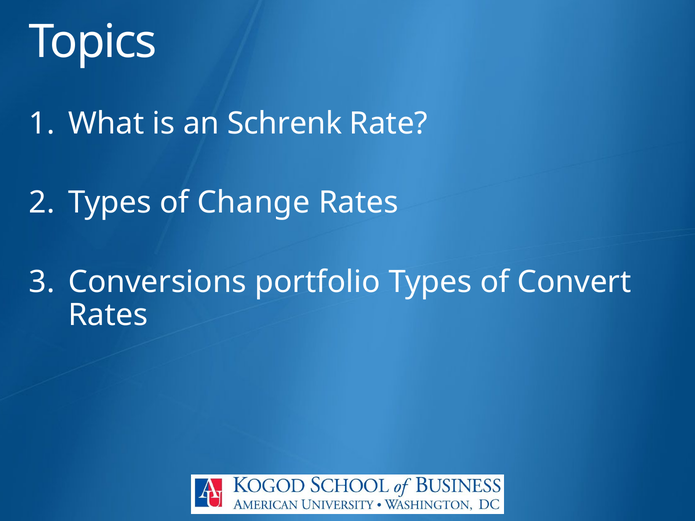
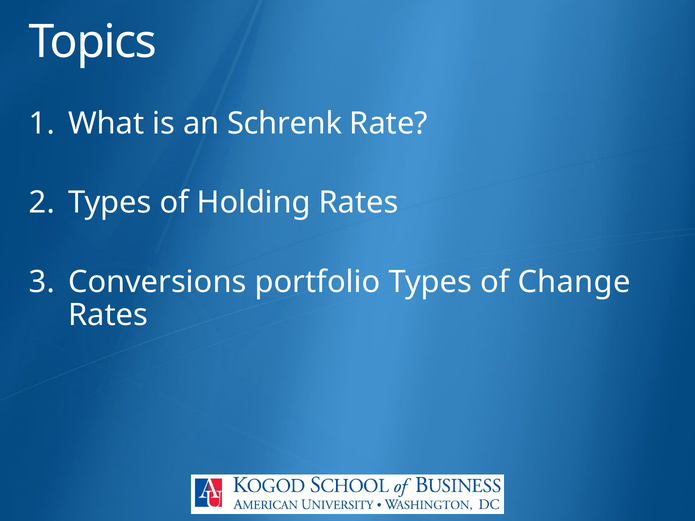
Change: Change -> Holding (254, 203)
Convert: Convert -> Change (574, 282)
